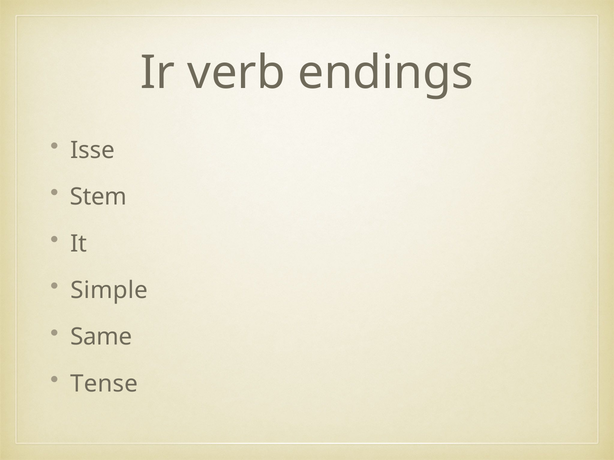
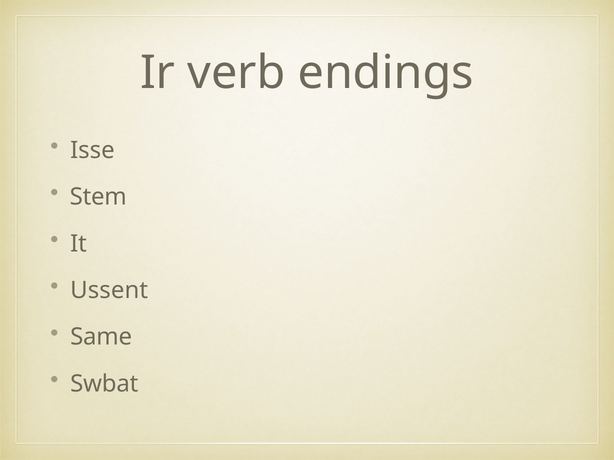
Simple: Simple -> Ussent (109, 291)
Tense: Tense -> Swbat (104, 384)
